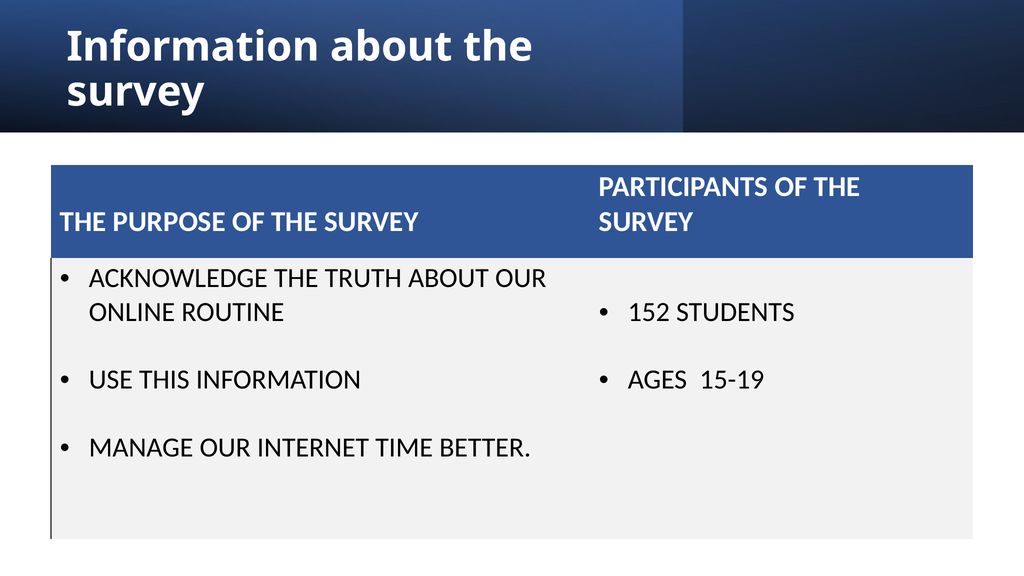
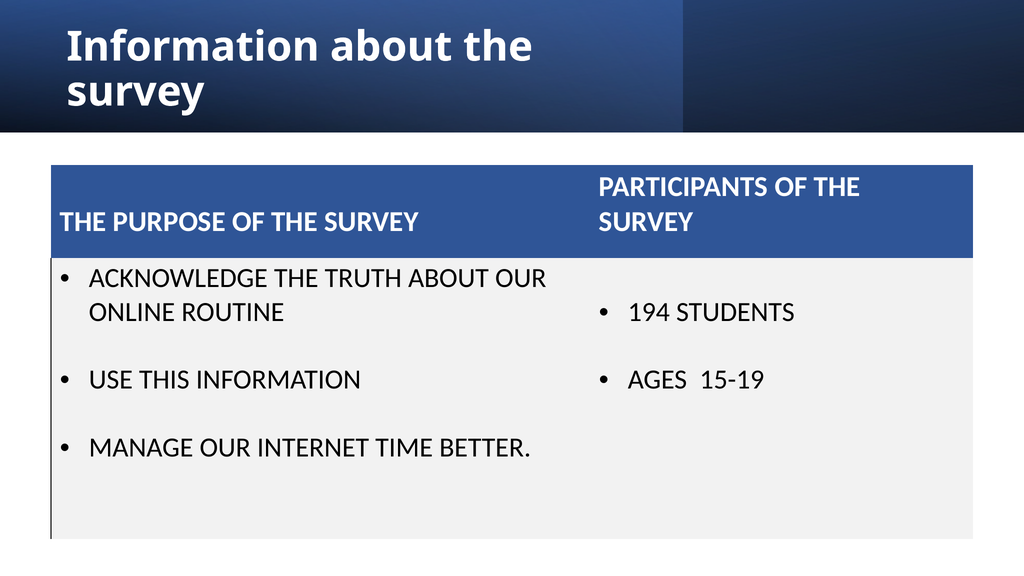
152: 152 -> 194 (649, 312)
